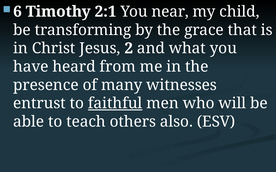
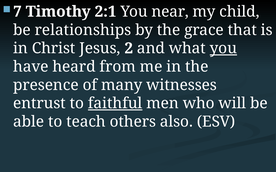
6: 6 -> 7 (17, 12)
transforming: transforming -> relationships (83, 30)
you underline: none -> present (223, 48)
